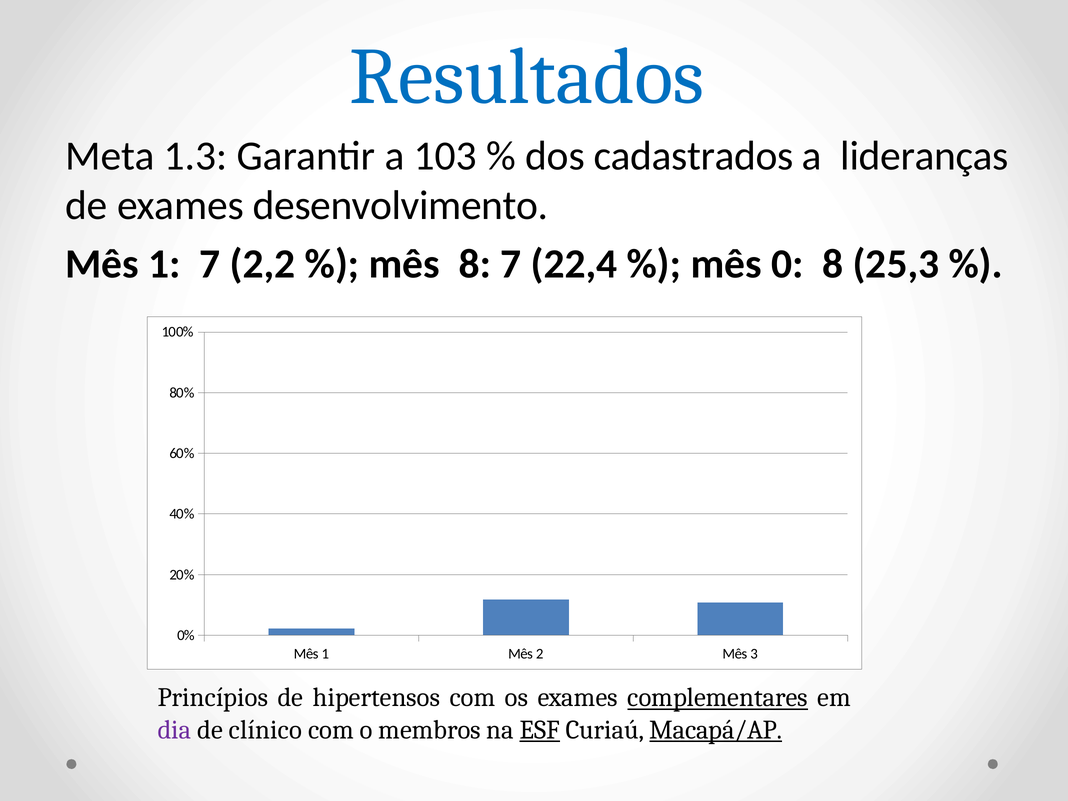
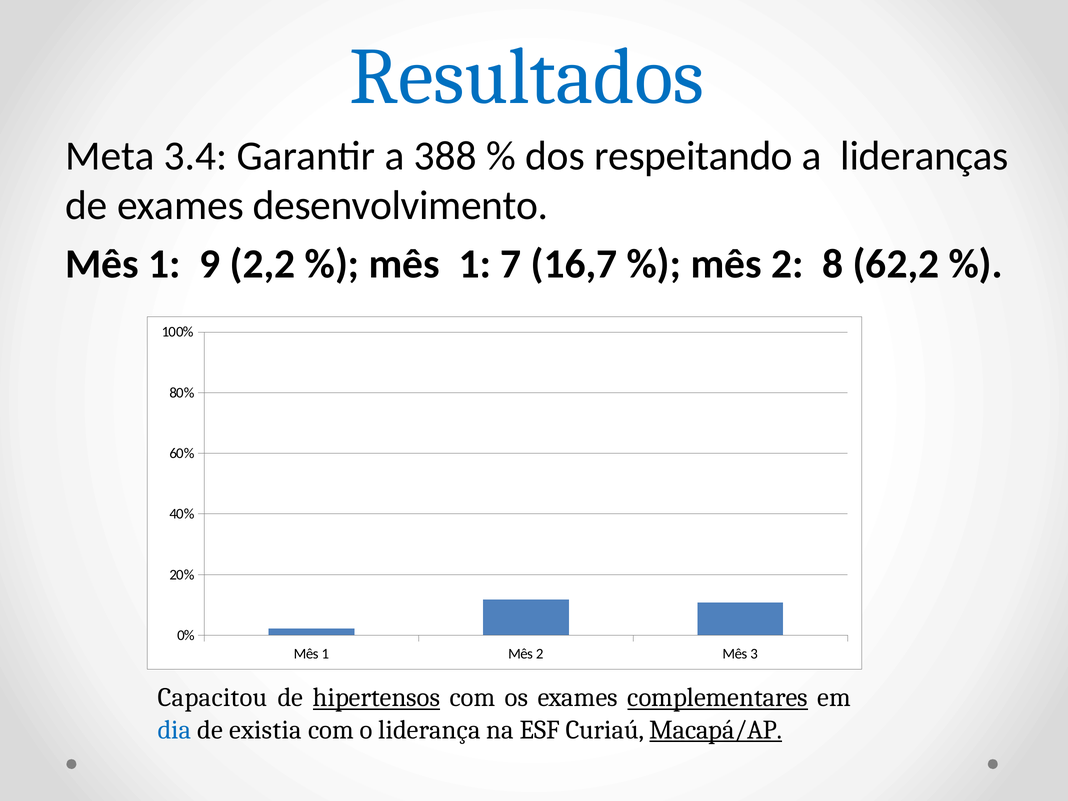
1.3: 1.3 -> 3.4 (196, 156)
103: 103 -> 388 (445, 156)
cadastrados: cadastrados -> respeitando (694, 156)
1 7: 7 -> 9 (210, 264)
8: 8 -> 1 (475, 264)
22,4: 22,4 -> 16,7 (574, 264)
0: 0 -> 2 (787, 264)
25,3: 25,3 -> 62,2 (896, 264)
Princípios: Princípios -> Capacitou (213, 698)
hipertensos underline: none -> present (376, 698)
dia colour: purple -> blue (174, 730)
clínico: clínico -> existia (265, 730)
membros: membros -> liderança (429, 730)
ESF underline: present -> none (540, 730)
